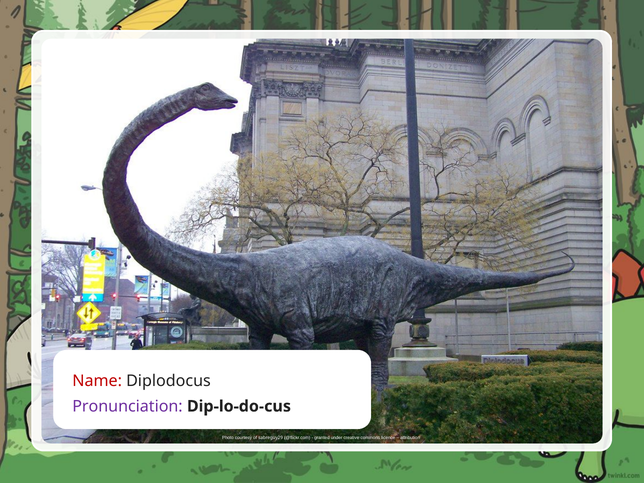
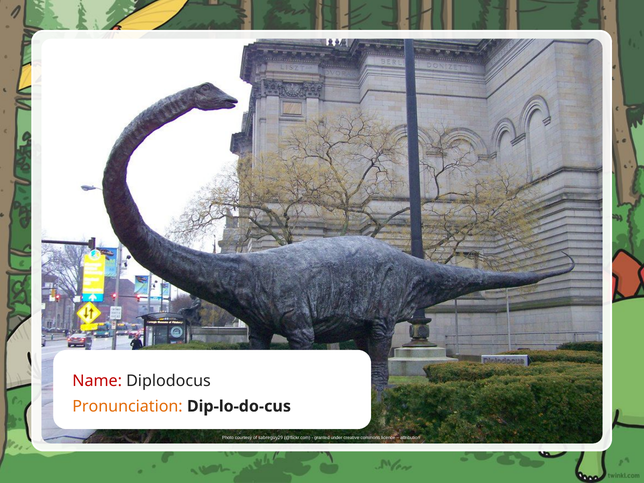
Pronunciation colour: purple -> orange (127, 406)
